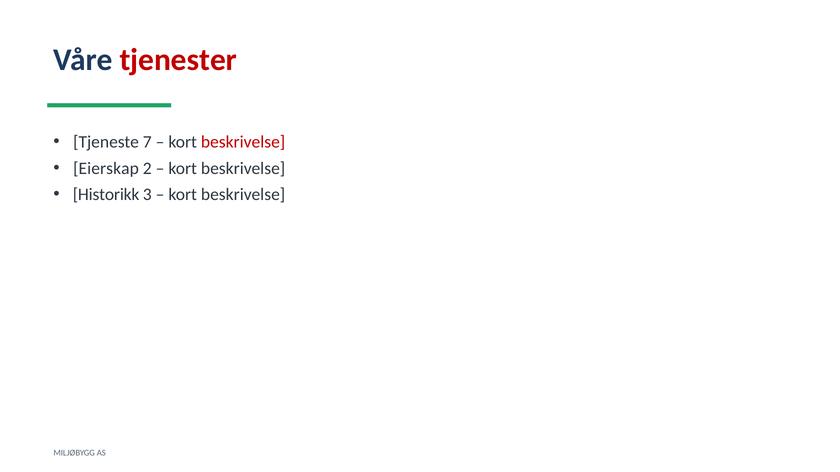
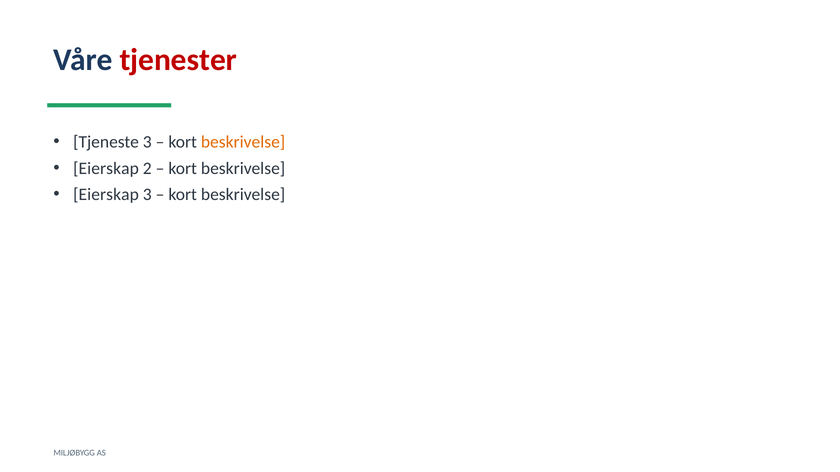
Tjeneste 7: 7 -> 3 (147, 142)
beskrivelse colour: red -> orange (243, 142)
Historikk: Historikk -> Eierskap (106, 195)
